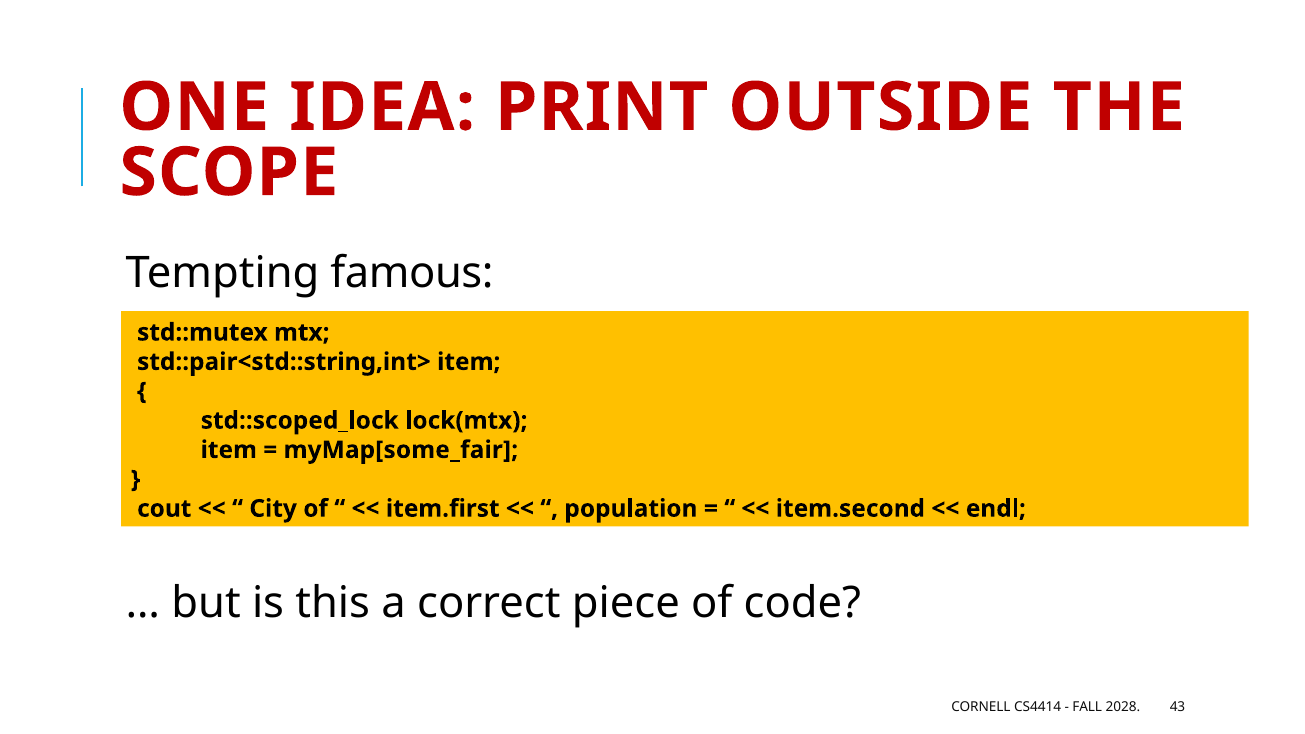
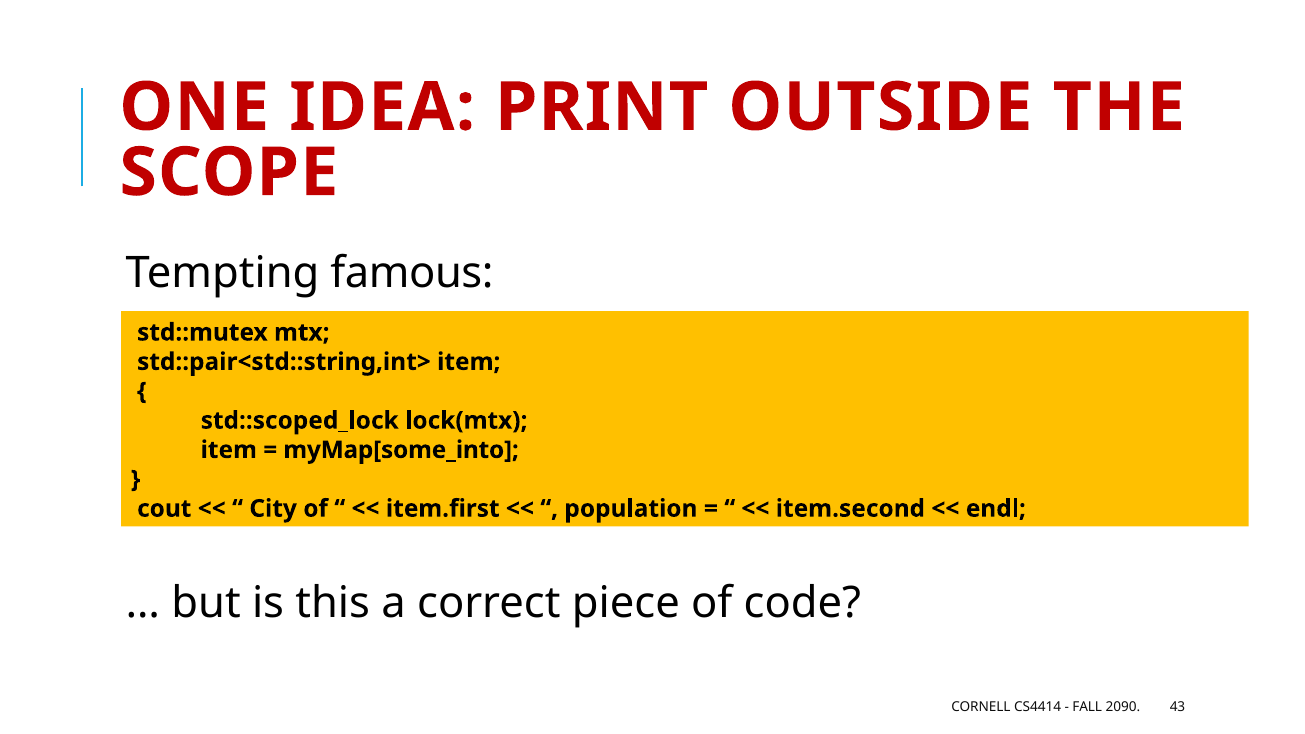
myMap[some_fair: myMap[some_fair -> myMap[some_into (401, 450)
2028: 2028 -> 2090 (1123, 707)
